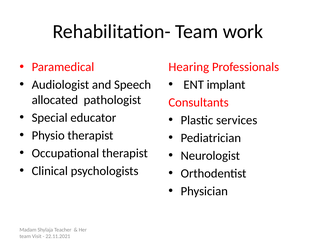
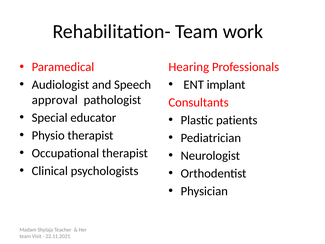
allocated: allocated -> approval (55, 100)
services: services -> patients (237, 120)
